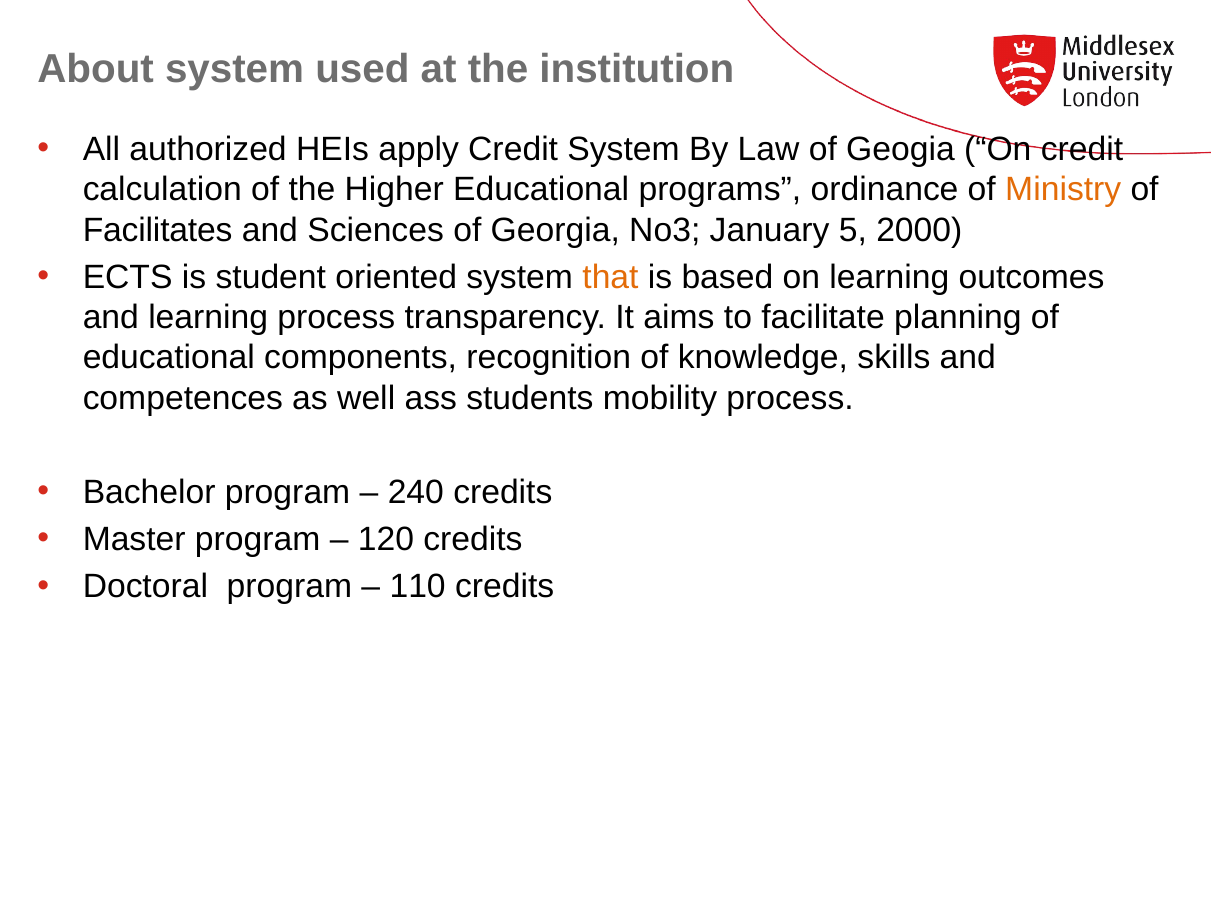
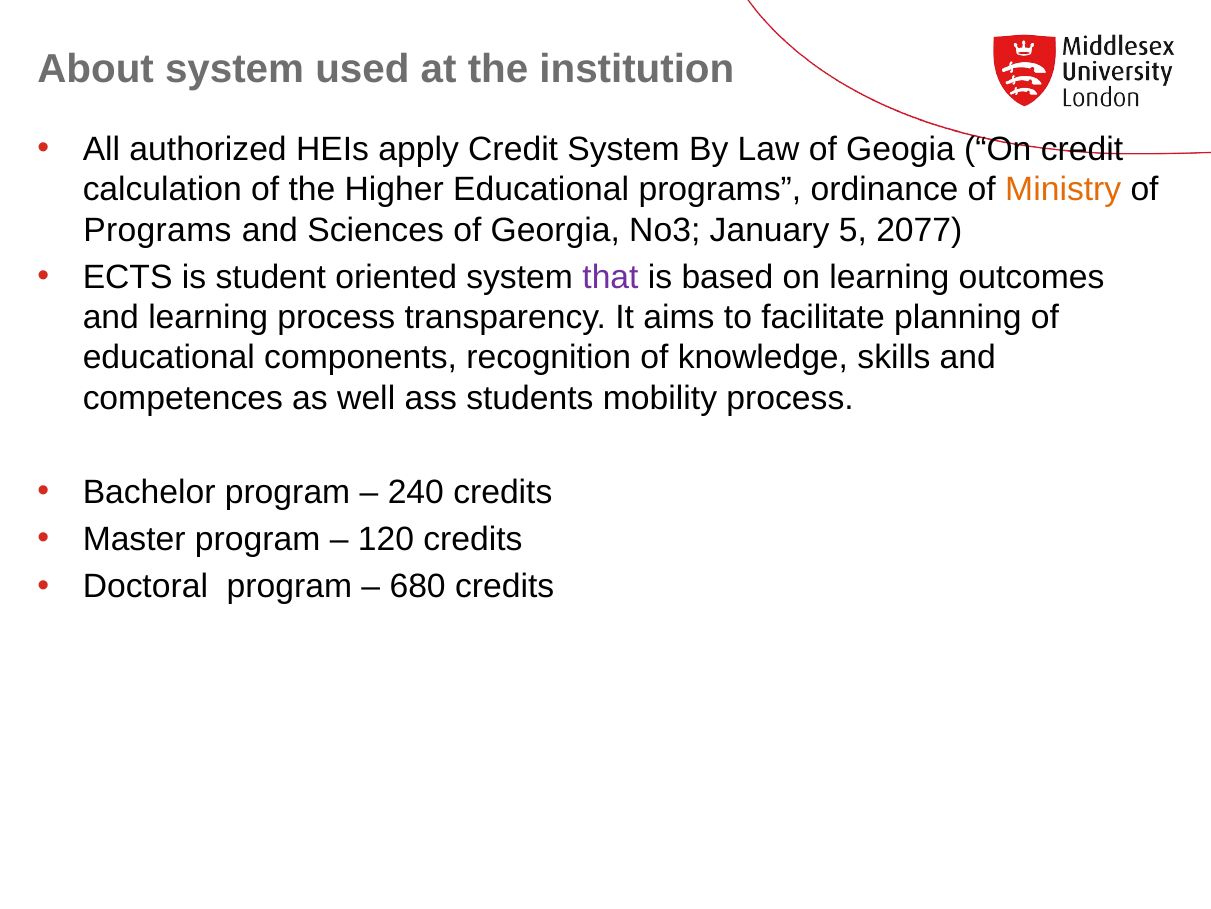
Facilitates: Facilitates -> Programs (157, 230)
2000: 2000 -> 2077 (919, 230)
that colour: orange -> purple (610, 277)
110: 110 -> 680 (418, 586)
